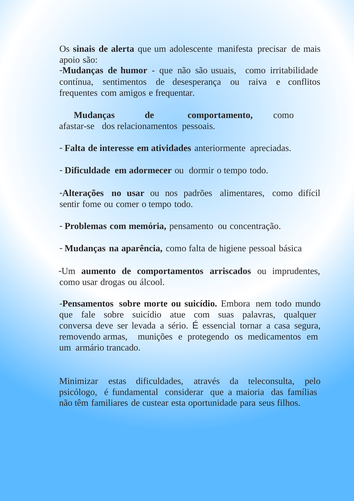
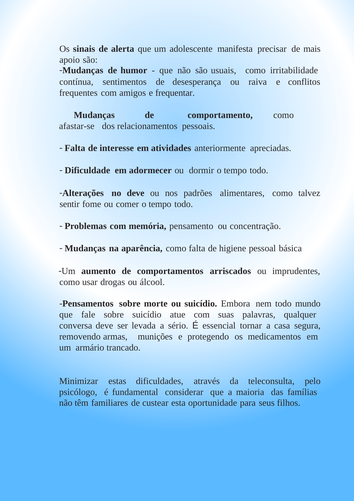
no usar: usar -> deve (136, 193)
difícil: difícil -> talvez (309, 193)
